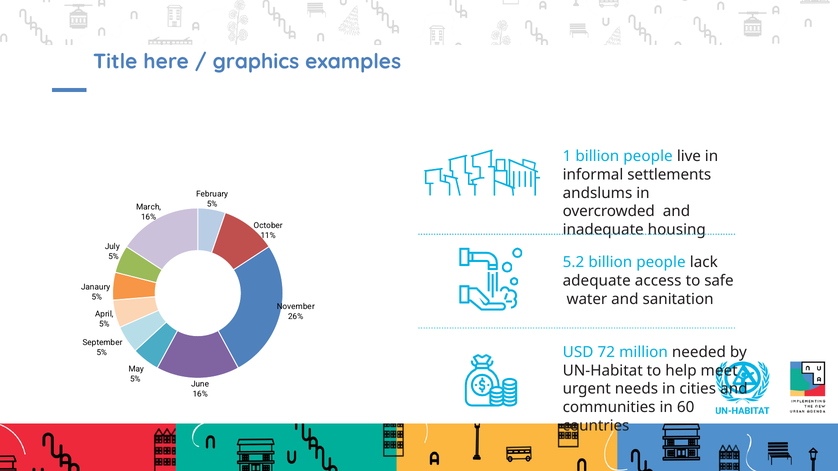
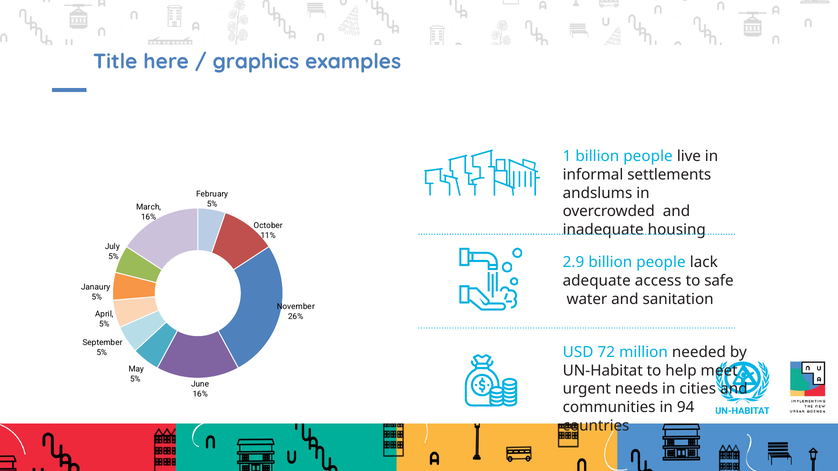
5.2: 5.2 -> 2.9 (573, 263)
60: 60 -> 94 (686, 408)
